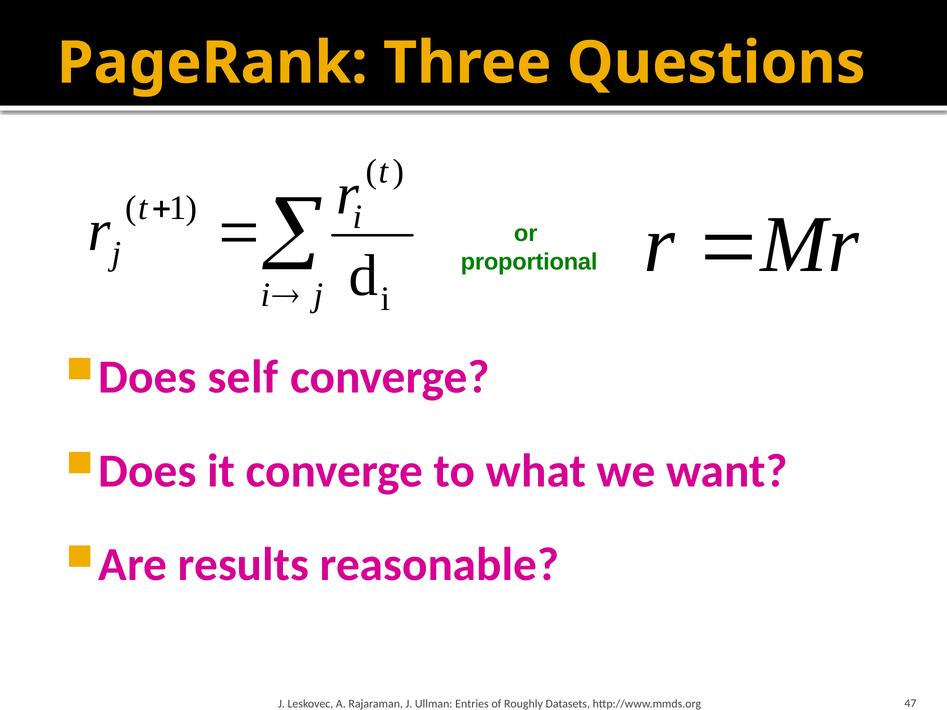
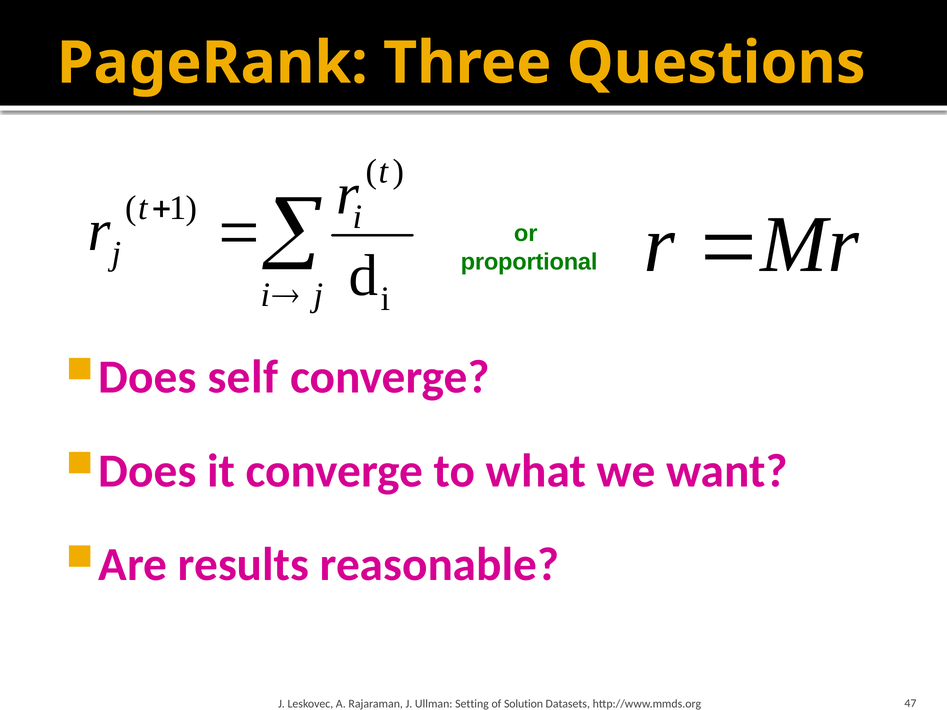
Entries: Entries -> Setting (472, 704)
Roughly: Roughly -> Solution (524, 704)
